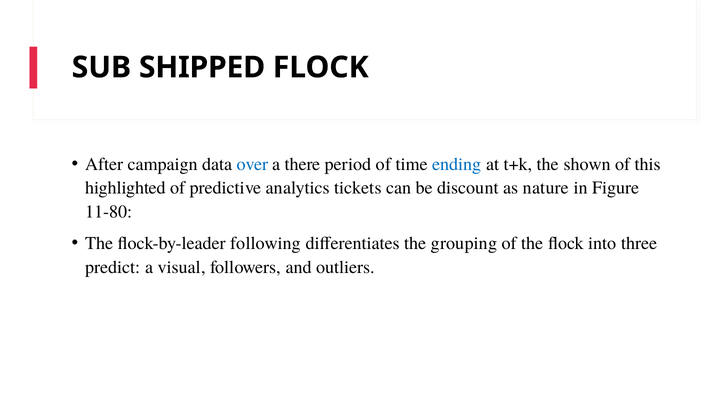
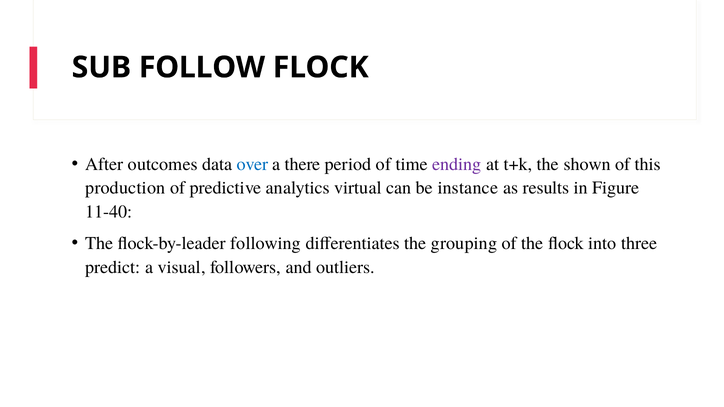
SHIPPED: SHIPPED -> FOLLOW (202, 67)
campaign: campaign -> outcomes (163, 164)
ending colour: blue -> purple (457, 164)
highlighted: highlighted -> production (125, 188)
tickets: tickets -> virtual (358, 188)
discount: discount -> instance (468, 188)
nature: nature -> results (546, 188)
11-80: 11-80 -> 11-40 (109, 212)
